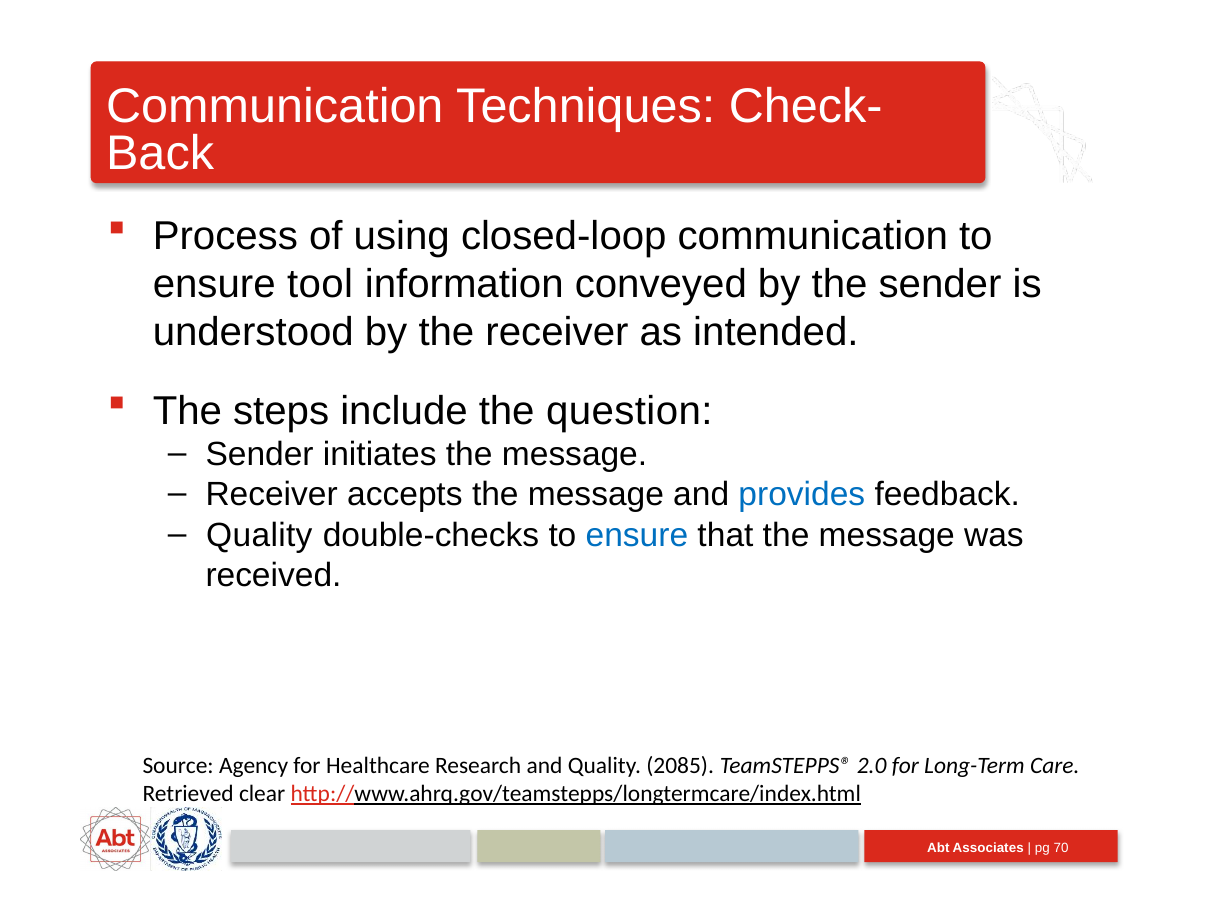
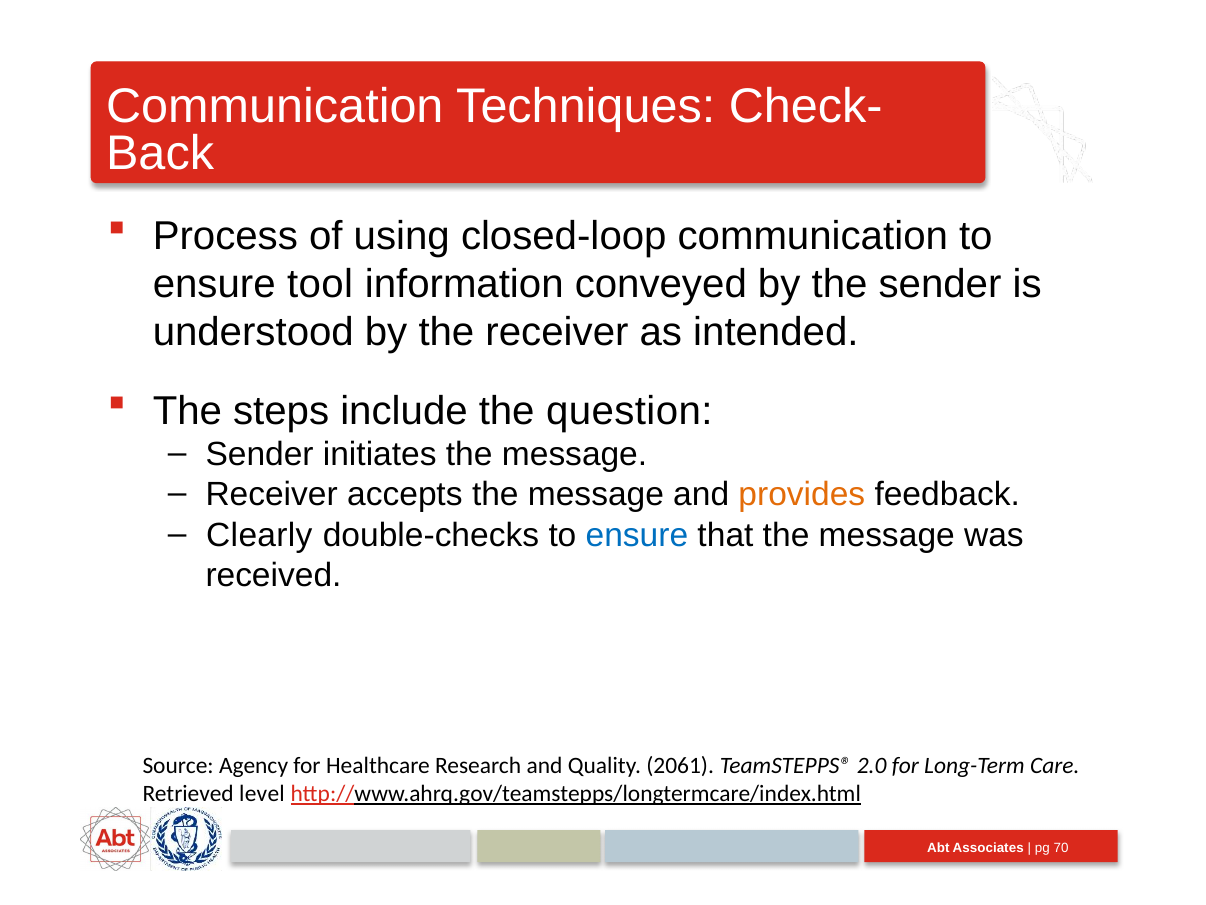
provides colour: blue -> orange (802, 495)
Quality: Quality -> Clearly (259, 535)
2085: 2085 -> 2061 (680, 765)
clear: clear -> level (262, 793)
